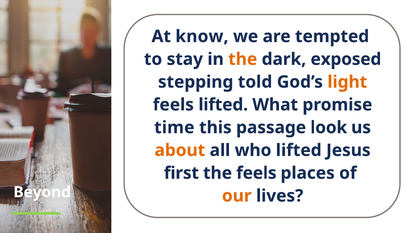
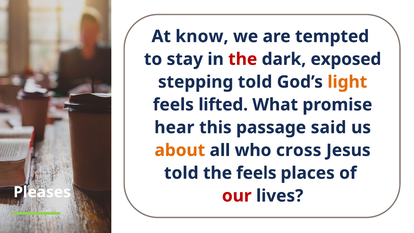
the colour: orange -> red (243, 59)
time: time -> hear (174, 127)
look: look -> said (329, 127)
who lifted: lifted -> cross (299, 150)
first: first -> told (181, 173)
Beyond: Beyond -> Pleases (42, 192)
our colour: orange -> red (237, 196)
